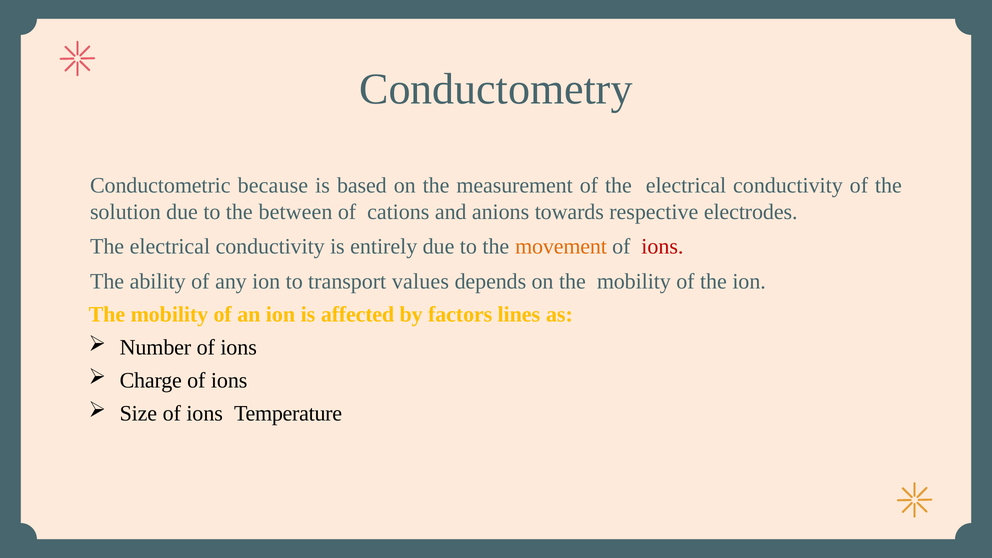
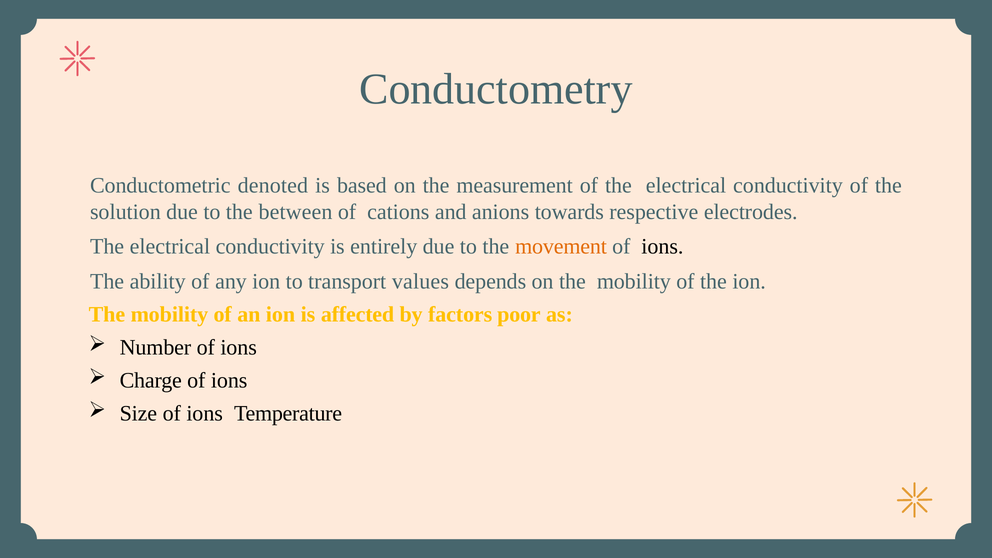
because: because -> denoted (273, 186)
ions colour: red -> black (662, 247)
lines: lines -> poor (519, 314)
